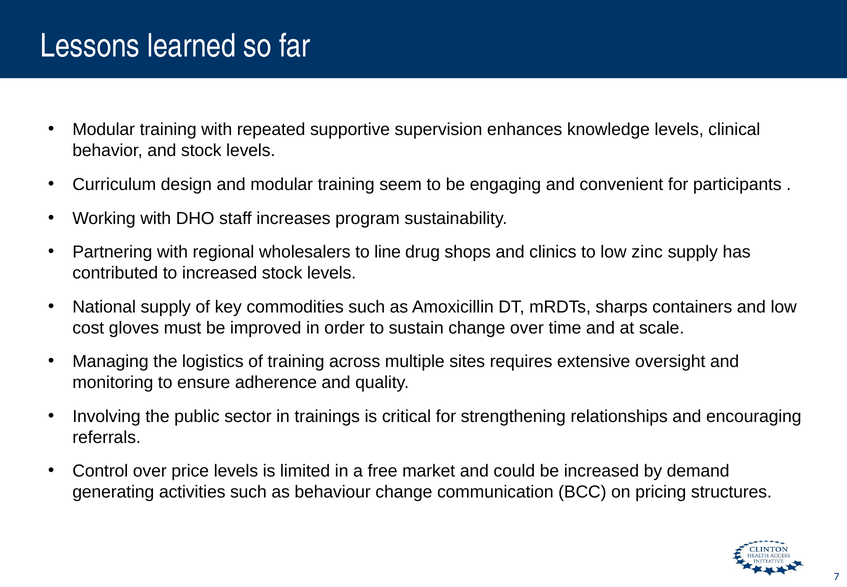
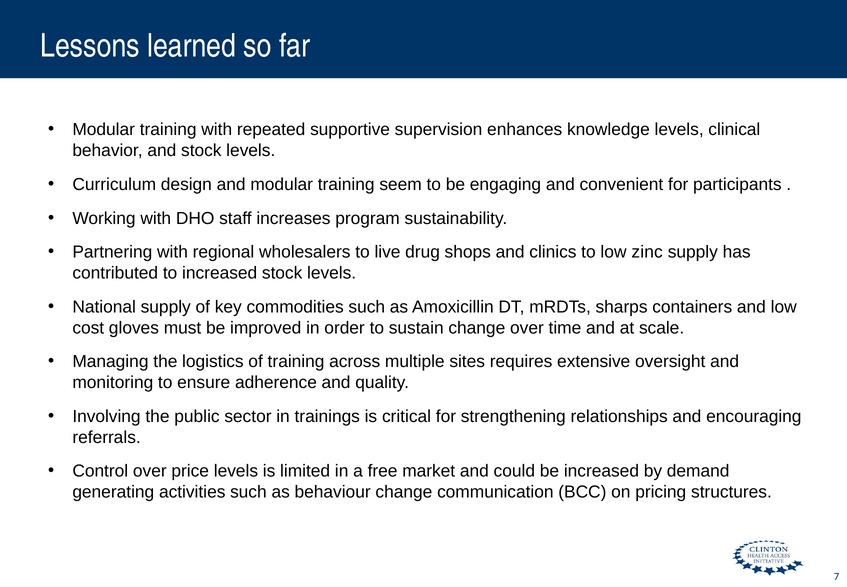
line: line -> live (388, 252)
